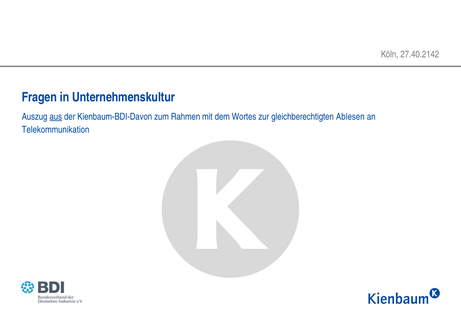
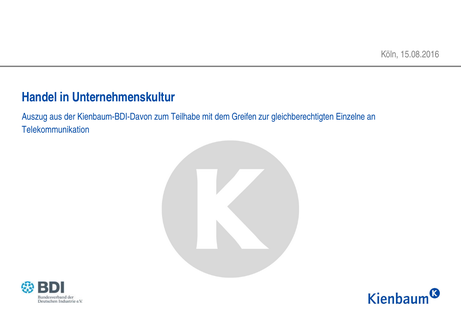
27.40.2142: 27.40.2142 -> 15.08.2016 (420, 54)
Fragen: Fragen -> Handel (39, 97)
aus underline: present -> none (56, 117)
Rahmen: Rahmen -> Teilhabe (186, 117)
Wortes: Wortes -> Greifen (244, 117)
Ablesen: Ablesen -> Einzelne (350, 117)
